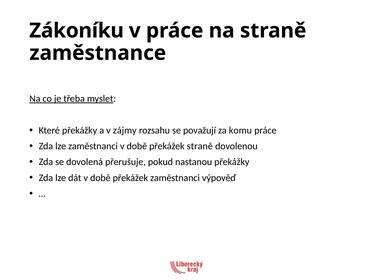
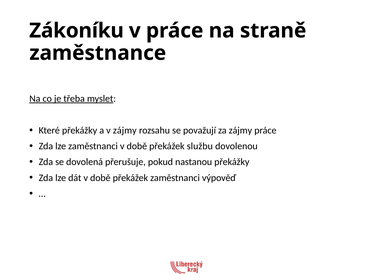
za komu: komu -> zájmy (240, 130)
překážek straně: straně -> službu (200, 146)
